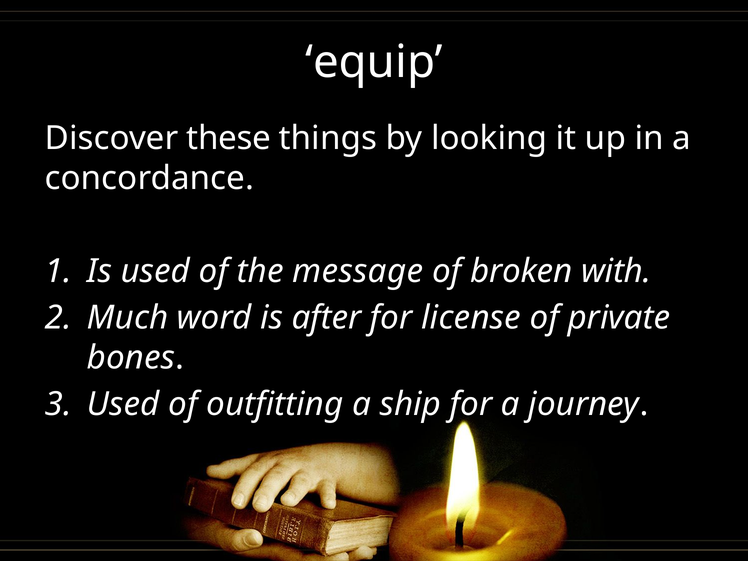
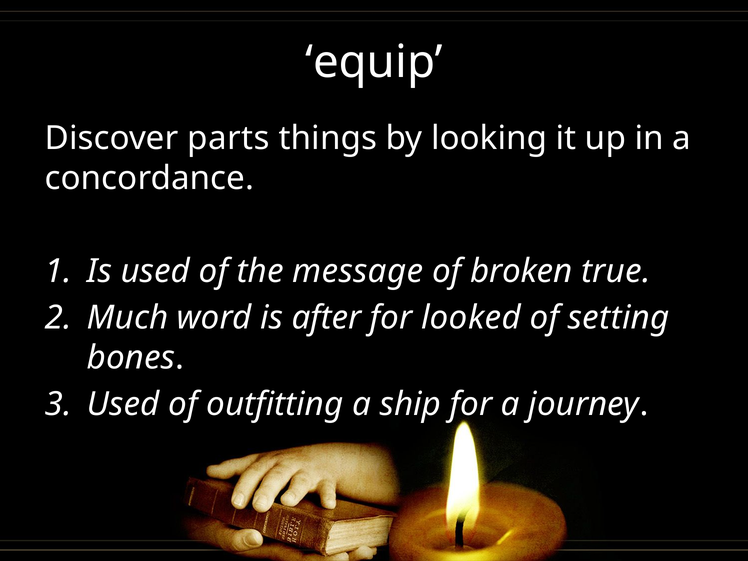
these: these -> parts (228, 138)
with: with -> true (616, 271)
license: license -> looked (471, 318)
private: private -> setting (619, 318)
